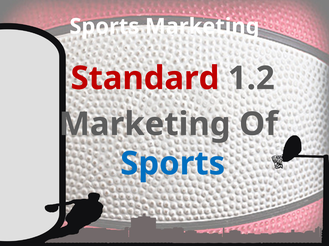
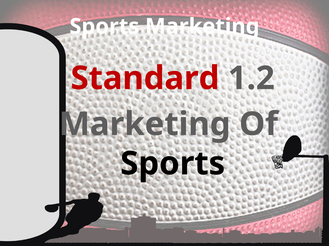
Sports colour: blue -> black (173, 164)
